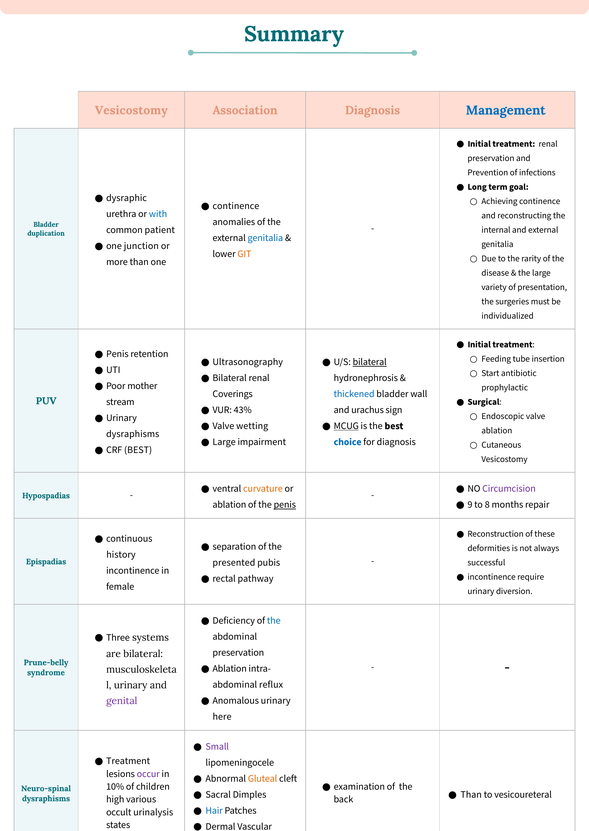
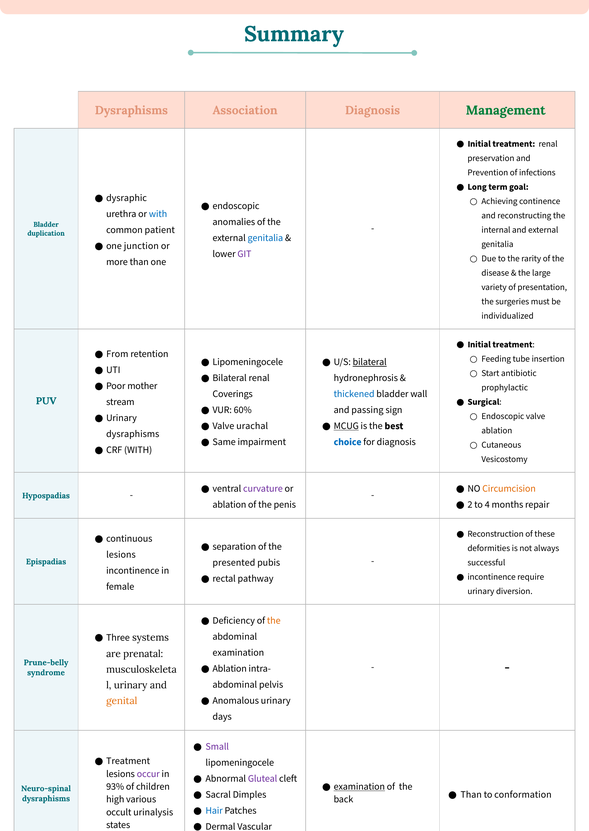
Vesicostomy: Vesicostomy -> Dysraphisms (131, 110)
Management colour: blue -> green (506, 110)
continence: continence -> endoscopic (236, 206)
GIT colour: orange -> purple (244, 254)
Penis: Penis -> From (117, 354)
Ultrasonography: Ultrasonography -> Lipomeningocele (248, 362)
43%: 43% -> 60% (243, 410)
urachus: urachus -> passing (367, 410)
wetting: wetting -> urachal (252, 426)
Large: Large -> Same (224, 441)
CRF BEST: BEST -> WITH (138, 449)
curvature colour: orange -> purple (263, 488)
Circumcision colour: purple -> orange (509, 488)
9: 9 -> 2 (470, 504)
8: 8 -> 4 (487, 504)
penis underline: present -> none (285, 504)
history: history -> lesions (121, 554)
the colour: blue -> orange (274, 620)
are bilateral: bilateral -> prenatal (143, 653)
preservation: preservation -> examination (238, 652)
reflux: reflux -> pelvis (271, 684)
genital colour: purple -> orange (122, 700)
here: here -> days (222, 716)
Gluteal colour: orange -> purple (263, 778)
examination underline: none -> present (359, 786)
10%: 10% -> 93% (115, 786)
vesicoureteral: vesicoureteral -> conformation (523, 794)
